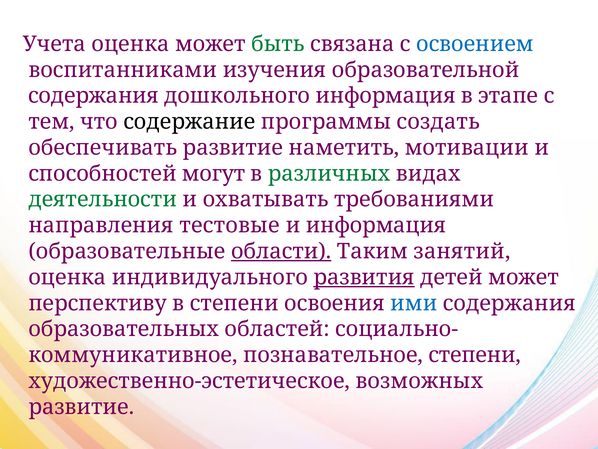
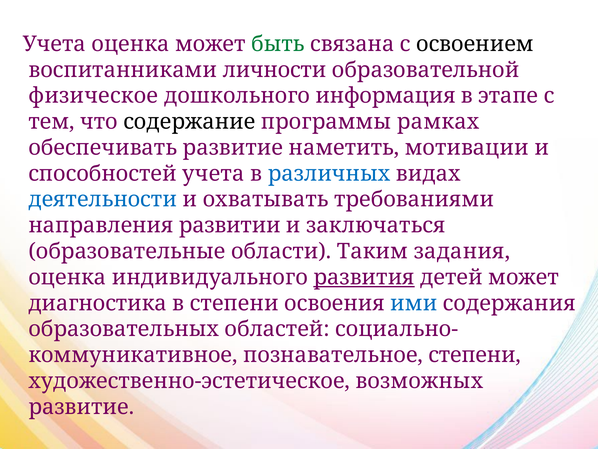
освоением colour: blue -> black (475, 44)
изучения: изучения -> личности (275, 70)
содержания: содержания -> физическое (93, 96)
создать: создать -> рамках (438, 122)
способностей могут: могут -> учета (213, 173)
различных colour: green -> blue (329, 173)
деятельности colour: green -> blue (103, 199)
тестовые: тестовые -> развитии (230, 225)
и информация: информация -> заключаться (376, 225)
области underline: present -> none (281, 251)
занятий: занятий -> задания (462, 251)
перспективу: перспективу -> диагностика (98, 303)
